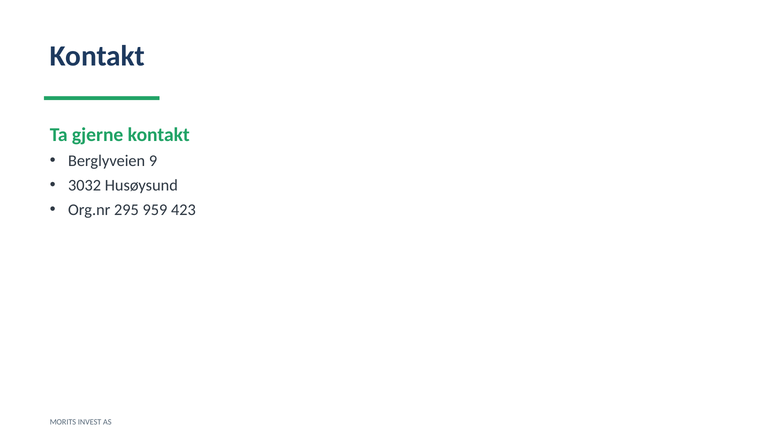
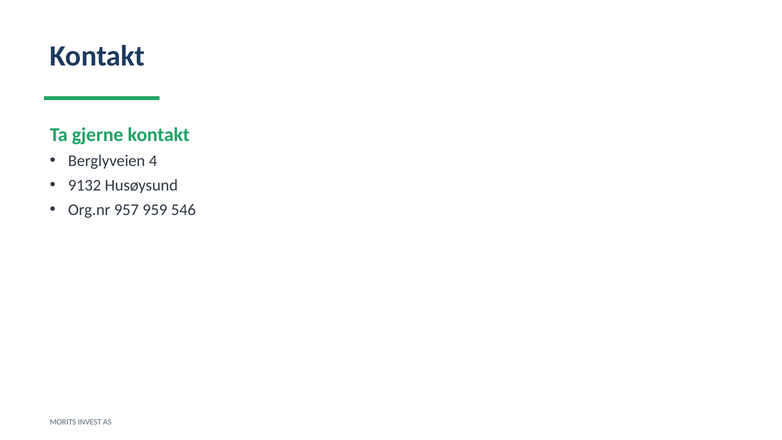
9: 9 -> 4 (153, 161)
3032: 3032 -> 9132 (85, 185)
295: 295 -> 957 (126, 210)
423: 423 -> 546 (183, 210)
